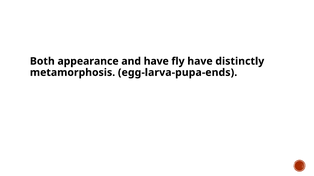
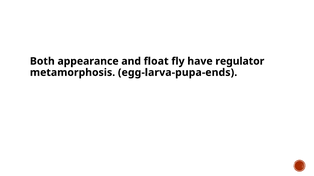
and have: have -> float (156, 61)
distinctly: distinctly -> regulator (240, 61)
